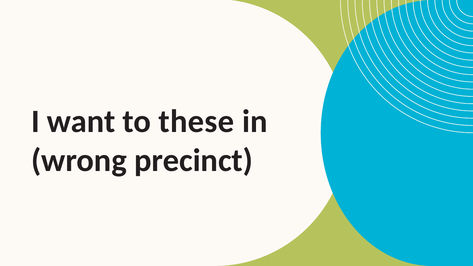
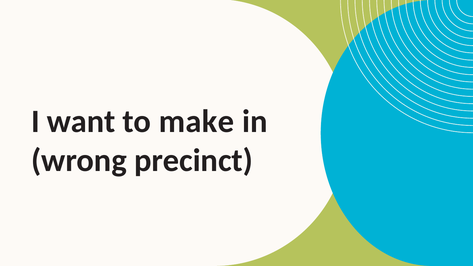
these: these -> make (196, 121)
